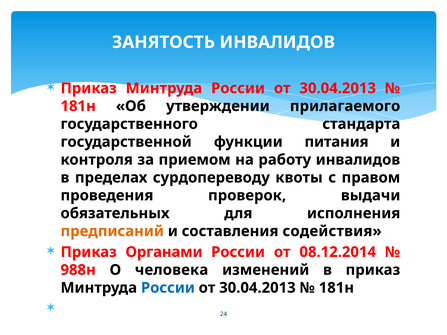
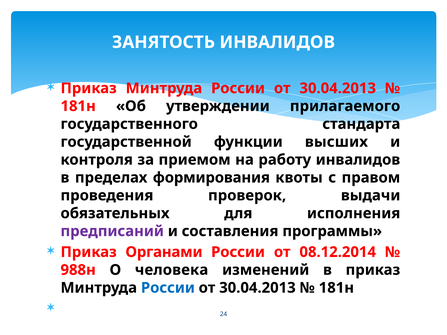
питания: питания -> высших (336, 142)
сурдопереводу: сурдопереводу -> формирования (211, 178)
предписаний colour: orange -> purple (112, 231)
содействия: содействия -> программы (332, 231)
